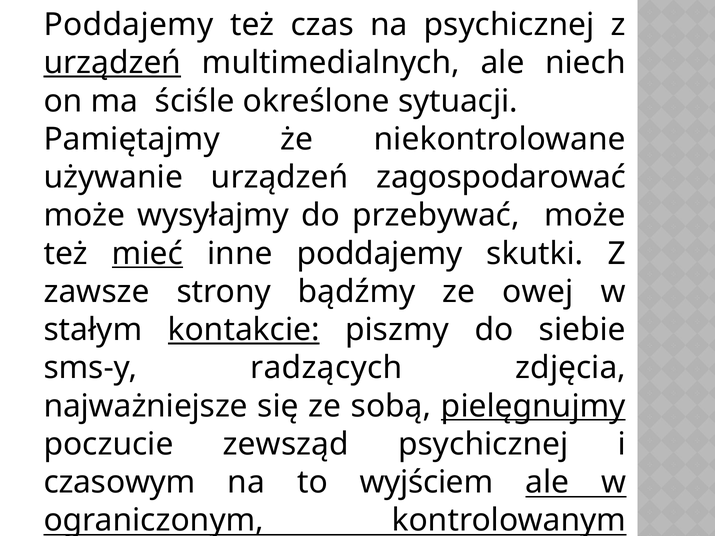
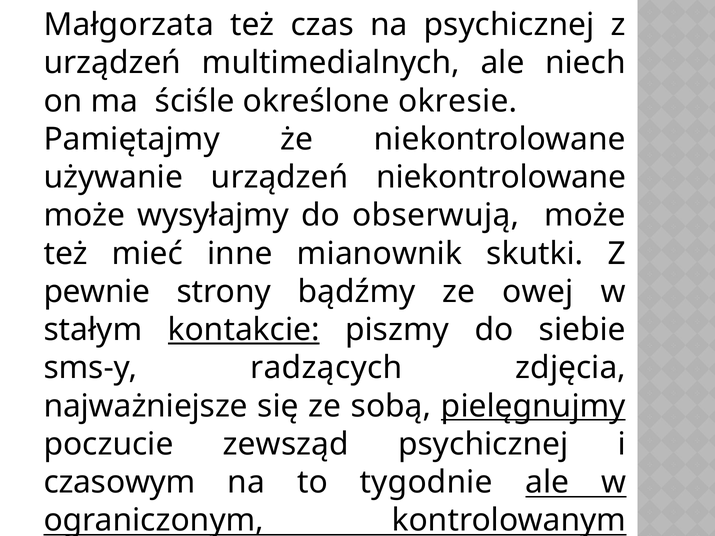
Poddajemy: Poddajemy -> Małgorzata (129, 25)
urządzeń underline: present -> none (112, 63)
sytuacji: sytuacji -> okresie (458, 101)
urządzeń zagospodarować: zagospodarować -> niekontrolowane (501, 177)
przebywać: przebywać -> obserwują (436, 216)
mieć underline: present -> none (147, 254)
inne poddajemy: poddajemy -> mianownik (379, 254)
zawsze: zawsze -> pewnie (97, 292)
wyjściem: wyjściem -> tygodnie (426, 483)
